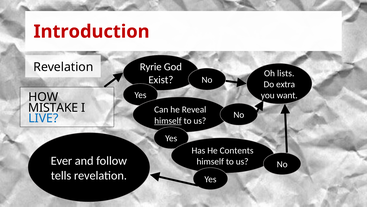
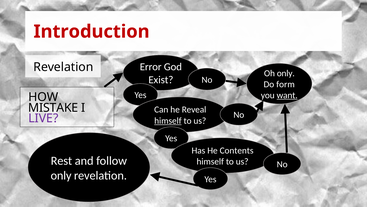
Ryrie: Ryrie -> Error (151, 67)
Oh lists: lists -> only (286, 73)
extra: extra -> form (285, 84)
want underline: none -> present (287, 95)
LIVE colour: blue -> purple (43, 118)
Ever: Ever -> Rest (61, 160)
tells: tells -> only (61, 175)
